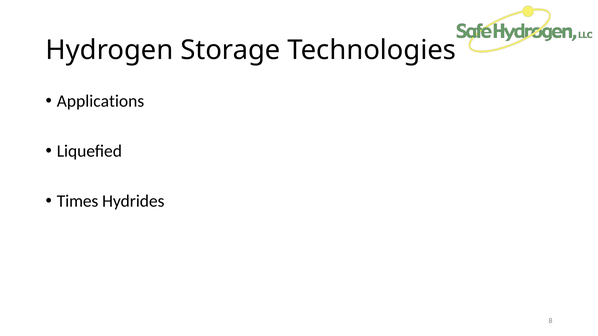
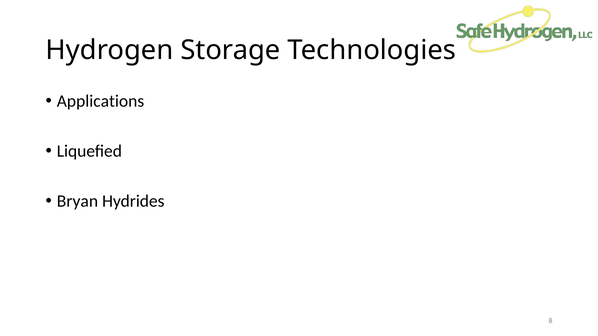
Times: Times -> Bryan (77, 201)
